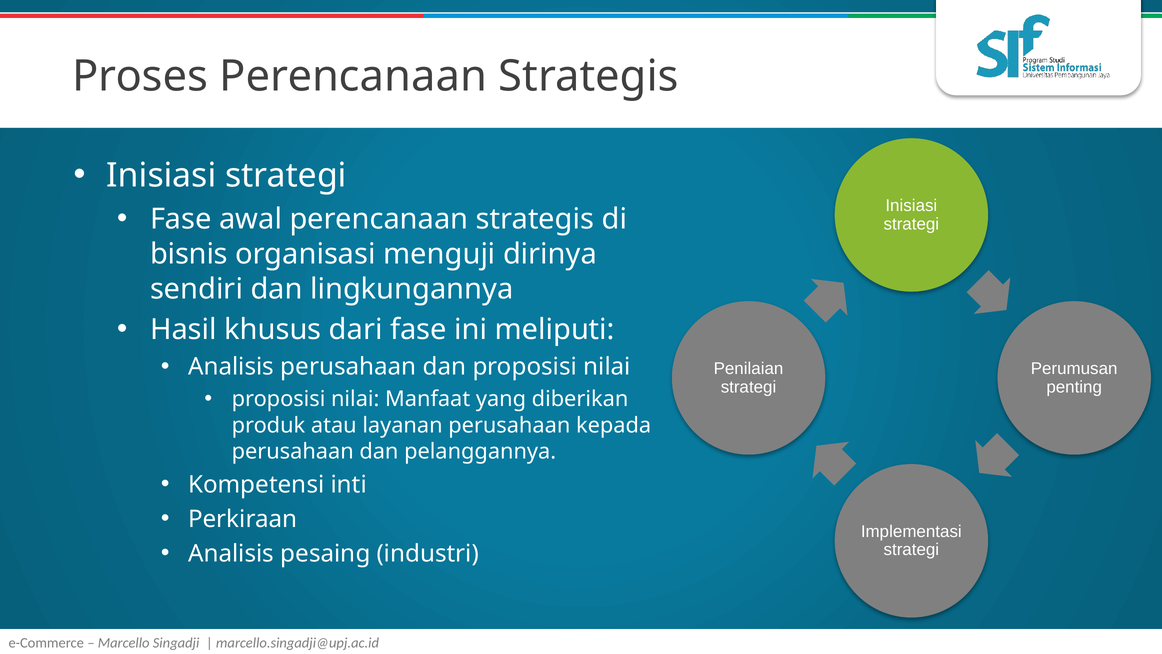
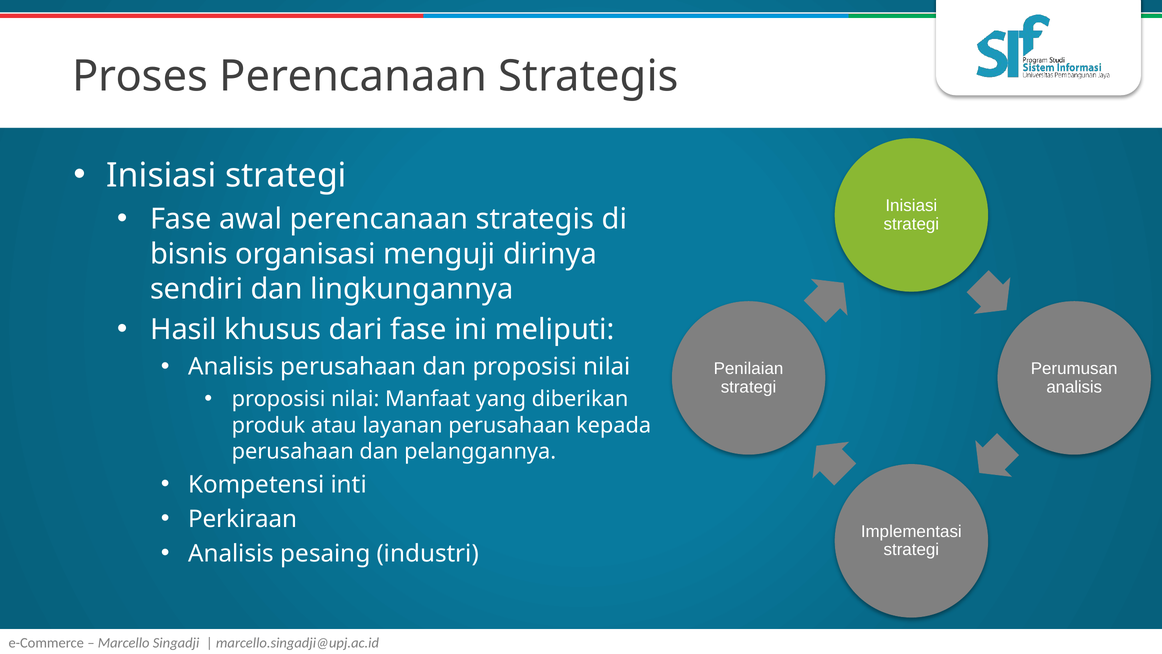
penting: penting -> analisis (1074, 387)
